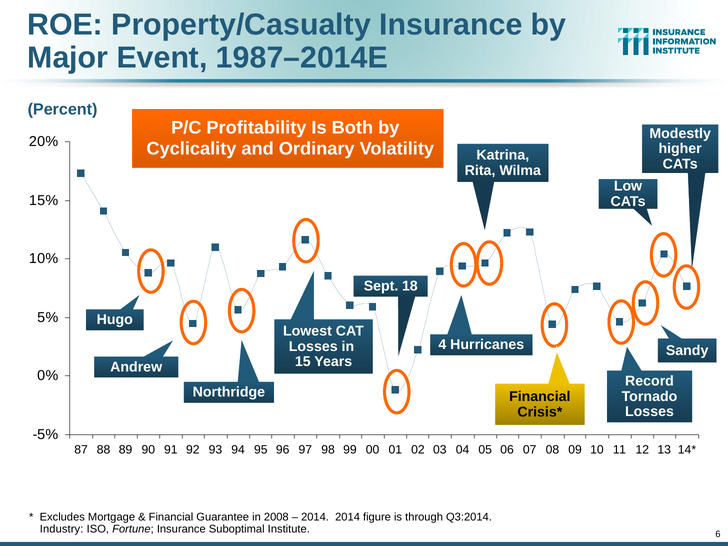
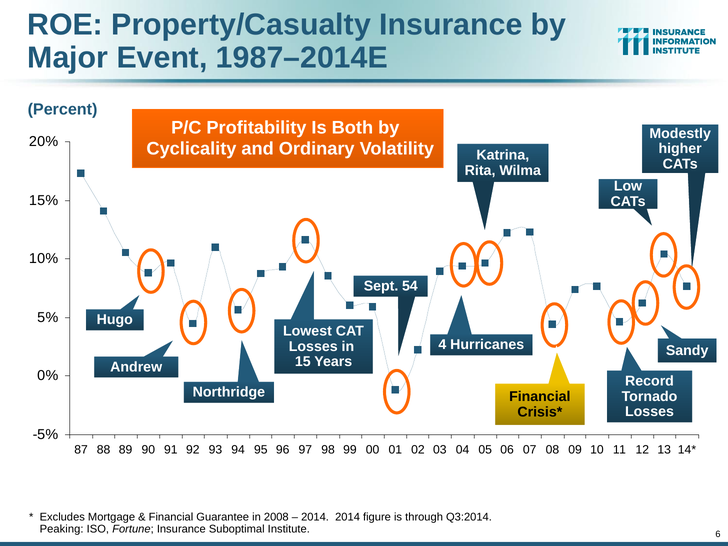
18: 18 -> 54 (410, 286)
Industry: Industry -> Peaking (62, 529)
